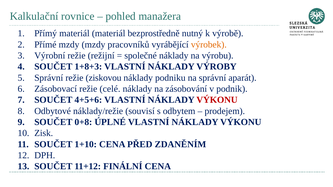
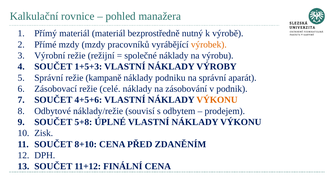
1+8+3: 1+8+3 -> 1+5+3 (88, 67)
ziskovou: ziskovou -> kampaně (104, 78)
VÝKONU colour: red -> orange (217, 100)
0+8: 0+8 -> 5+8 (83, 122)
1+10: 1+10 -> 8+10 (86, 144)
